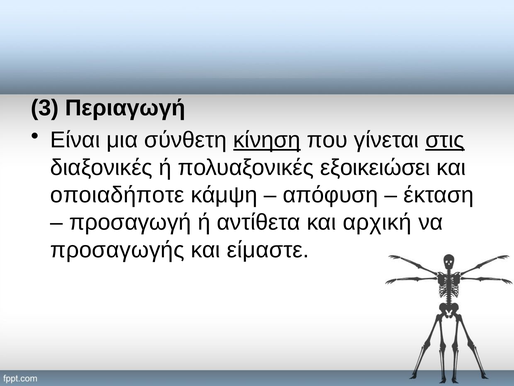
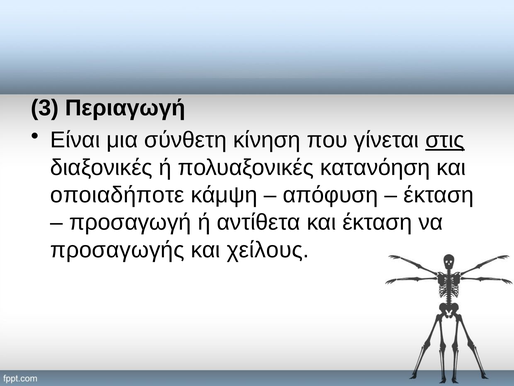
κίνηση underline: present -> none (267, 140)
εξοικειώσει: εξοικειώσει -> κατανόηση (375, 167)
και αρχική: αρχική -> έκταση (377, 222)
είμαστε: είμαστε -> χείλους (268, 250)
